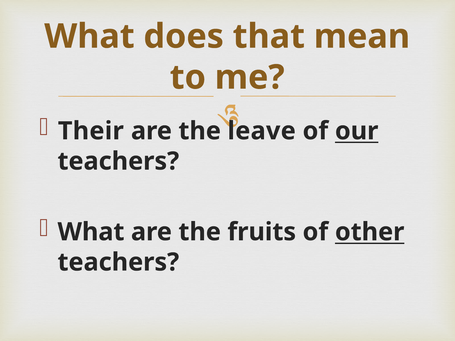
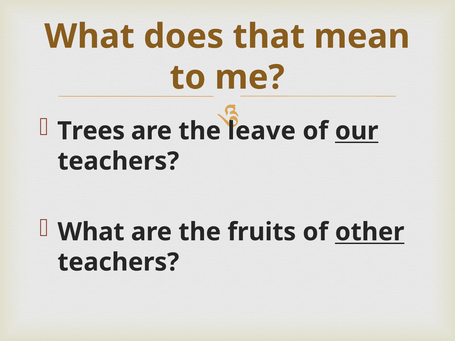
Their: Their -> Trees (91, 131)
